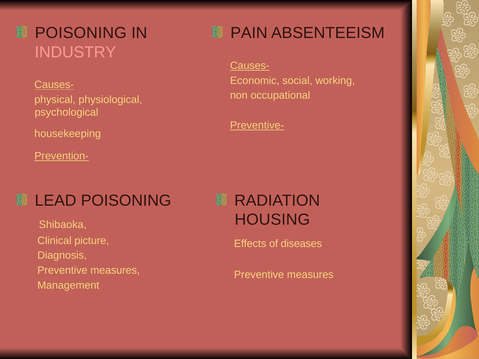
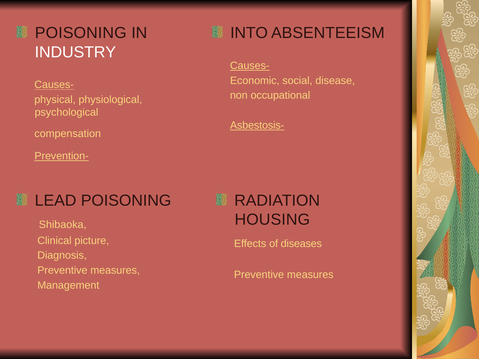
PAIN: PAIN -> INTO (249, 33)
INDUSTRY colour: pink -> white (75, 52)
working: working -> disease (335, 81)
Preventive-: Preventive- -> Asbestosis- (257, 125)
housekeeping: housekeeping -> compensation (68, 134)
